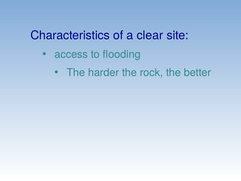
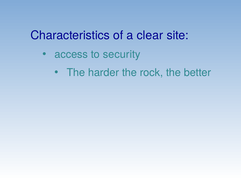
flooding: flooding -> security (122, 54)
